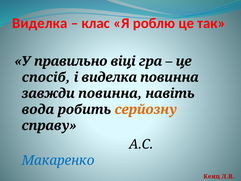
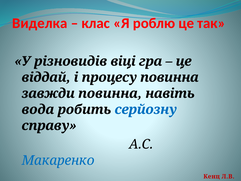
правильно: правильно -> різновидів (71, 61)
спосіб: спосіб -> віддай (46, 77)
і виделка: виделка -> процесу (109, 77)
серйозну colour: orange -> blue (146, 109)
